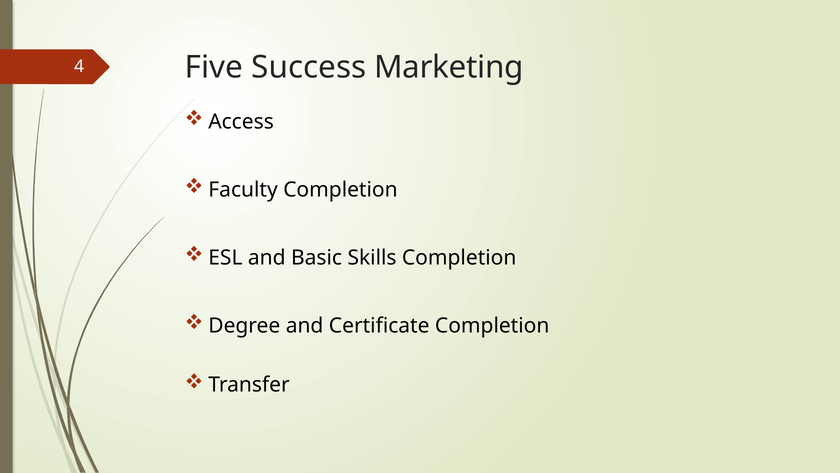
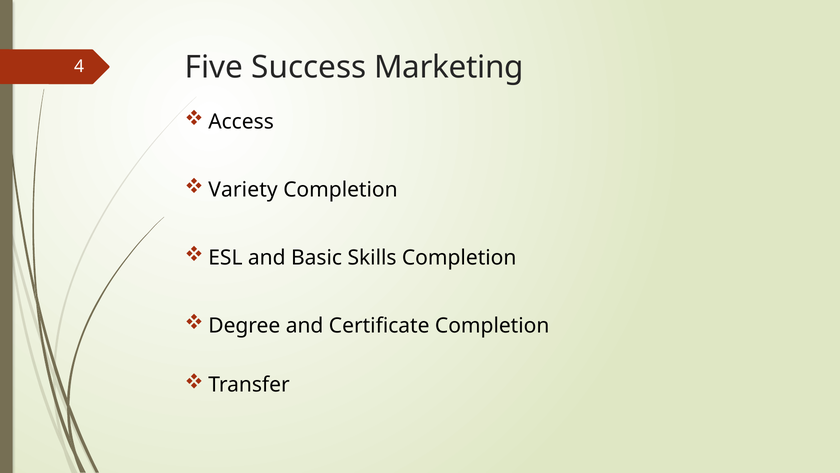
Faculty: Faculty -> Variety (243, 190)
